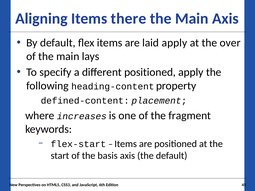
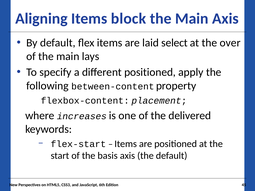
there: there -> block (129, 19)
laid apply: apply -> select (175, 43)
heading-content: heading-content -> between-content (113, 87)
defined-content: defined-content -> flexbox-content (85, 101)
fragment: fragment -> delivered (190, 116)
